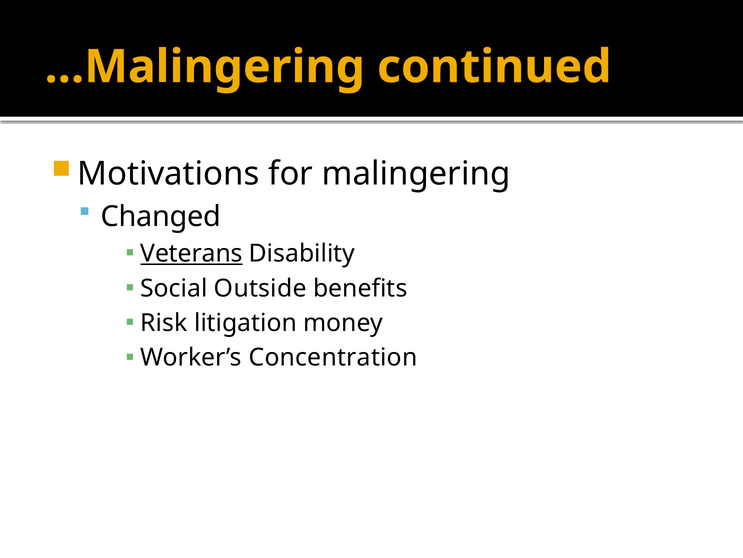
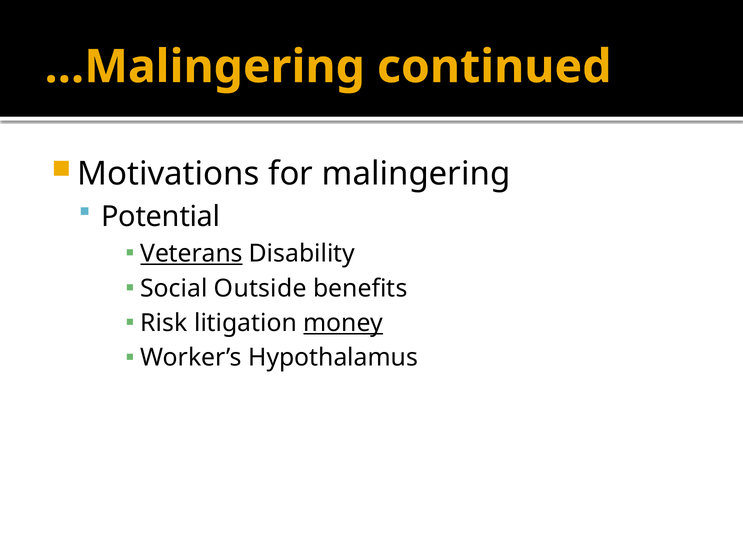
Changed: Changed -> Potential (161, 216)
money underline: none -> present (343, 323)
Concentration: Concentration -> Hypothalamus (333, 357)
